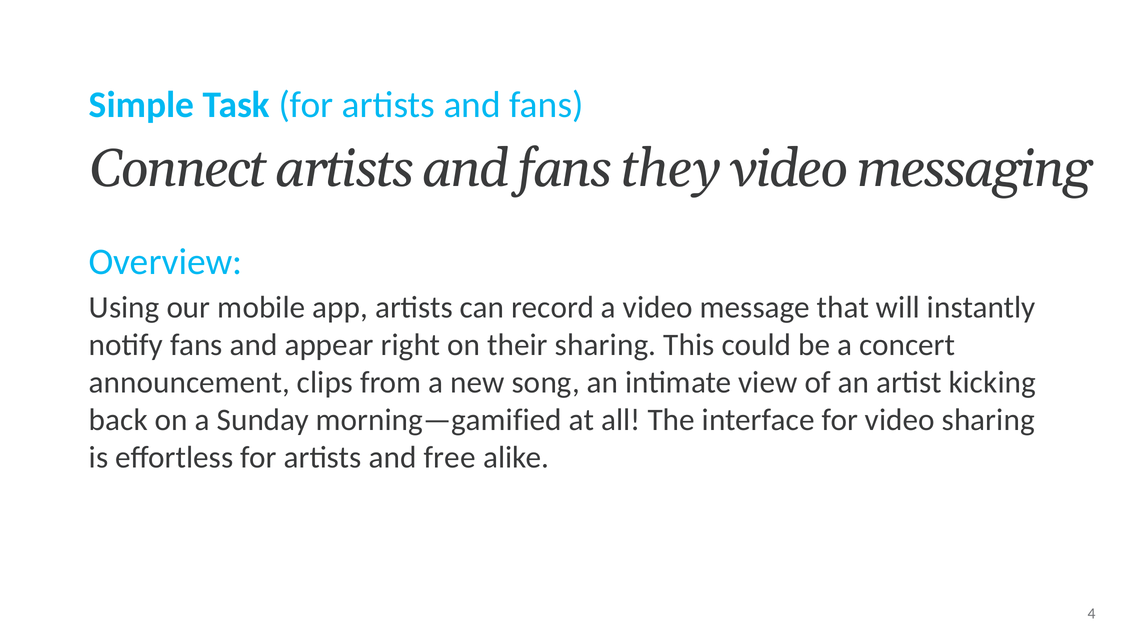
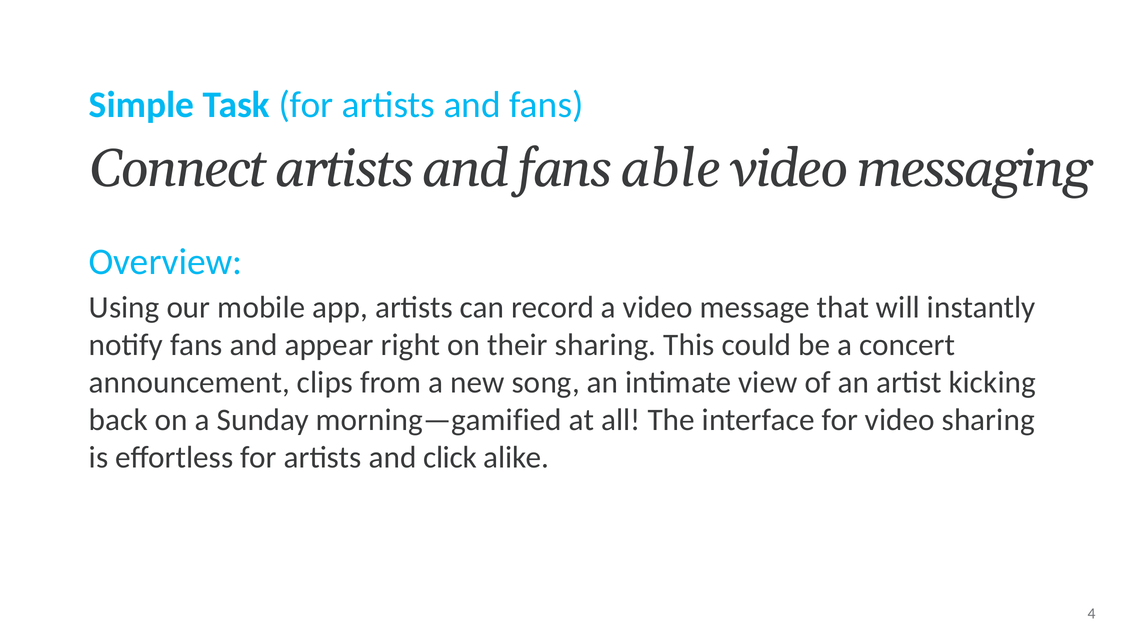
they: they -> able (671, 169)
free: free -> click (450, 457)
